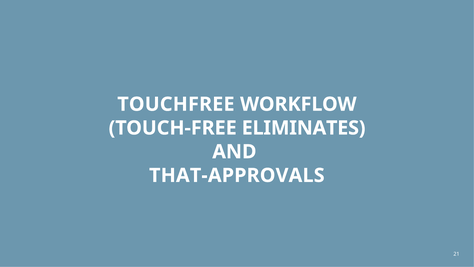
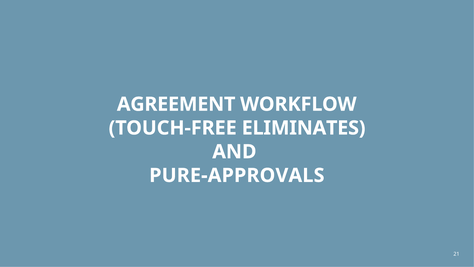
TOUCHFREE: TOUCHFREE -> AGREEMENT (176, 104)
THAT-APPROVALS: THAT-APPROVALS -> PURE-APPROVALS (237, 175)
